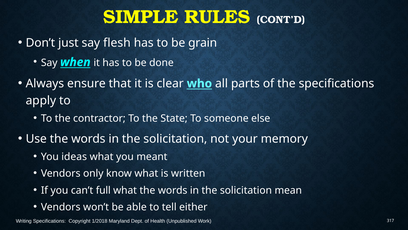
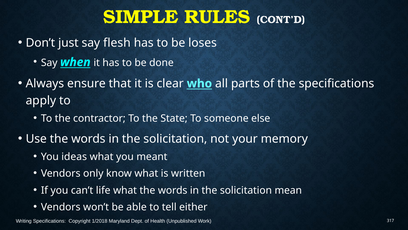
grain: grain -> loses (203, 43)
full: full -> life (103, 190)
